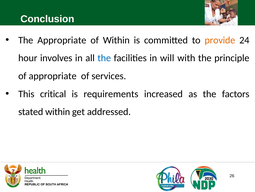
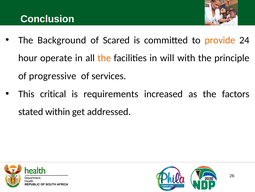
The Appropriate: Appropriate -> Background (62, 40)
of Within: Within -> Scared (116, 40)
involves: involves -> operate (56, 58)
the colour: blue -> orange (104, 58)
of appropriate: appropriate -> progressive (53, 76)
